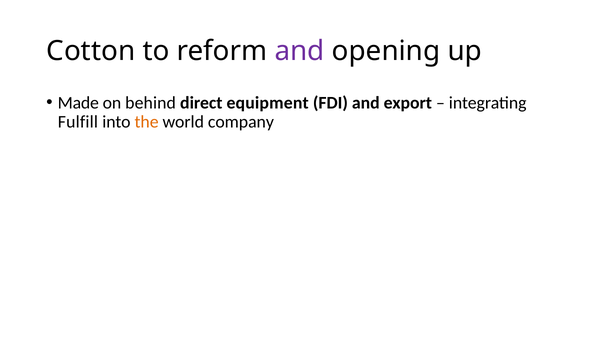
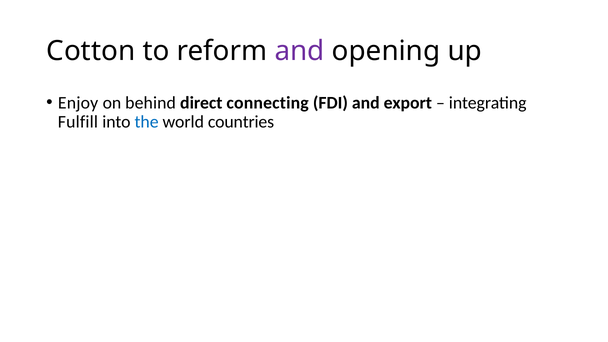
Made: Made -> Enjoy (78, 103)
equipment: equipment -> connecting (268, 103)
the colour: orange -> blue (147, 122)
company: company -> countries (241, 122)
